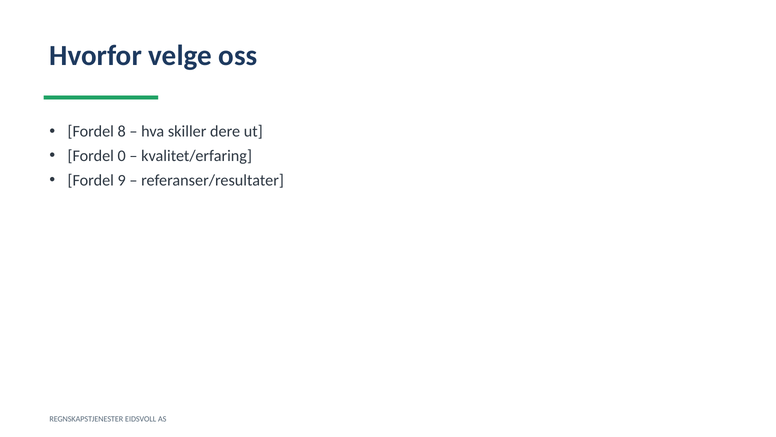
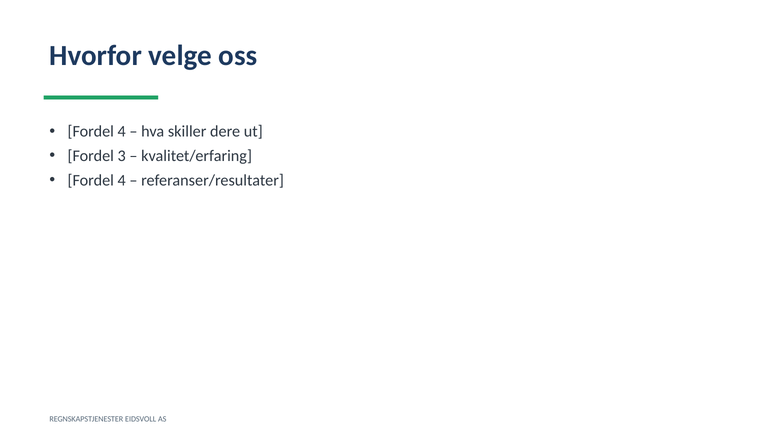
8: 8 -> 4 (122, 131)
0: 0 -> 3 (122, 156)
9: 9 -> 4 (122, 180)
